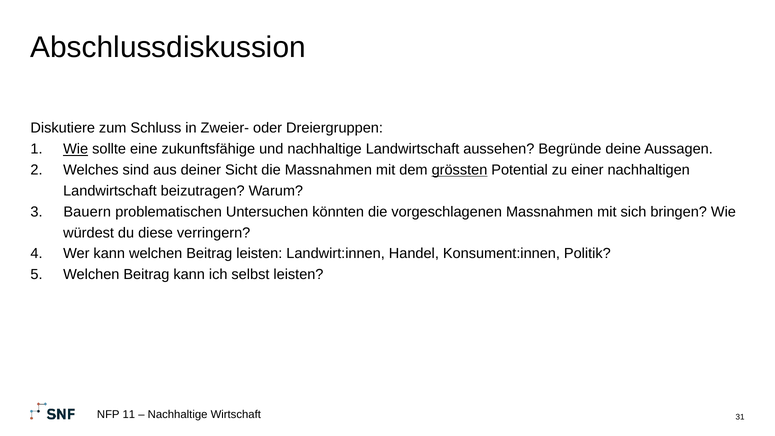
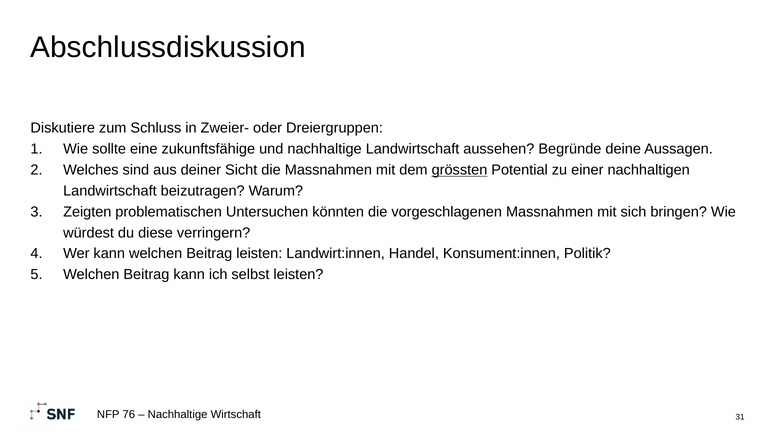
Wie underline: present -> none (76, 149)
Bauern: Bauern -> Zeigten (87, 212)
11: 11 -> 76 (129, 415)
